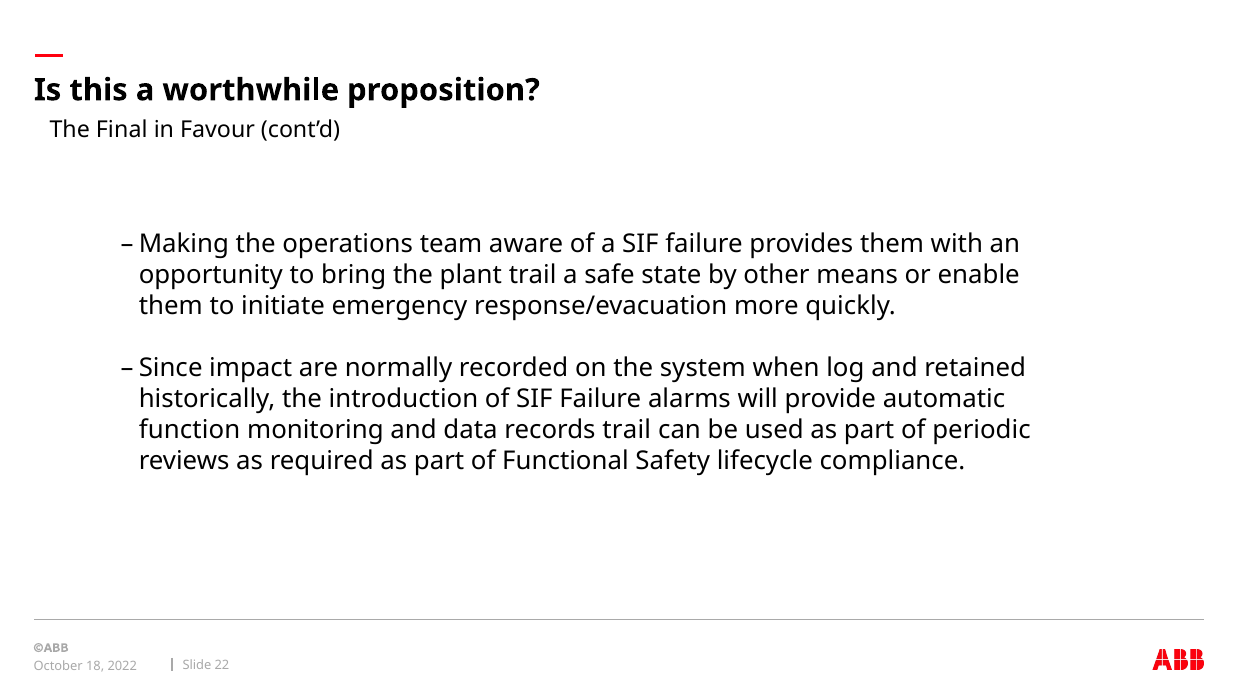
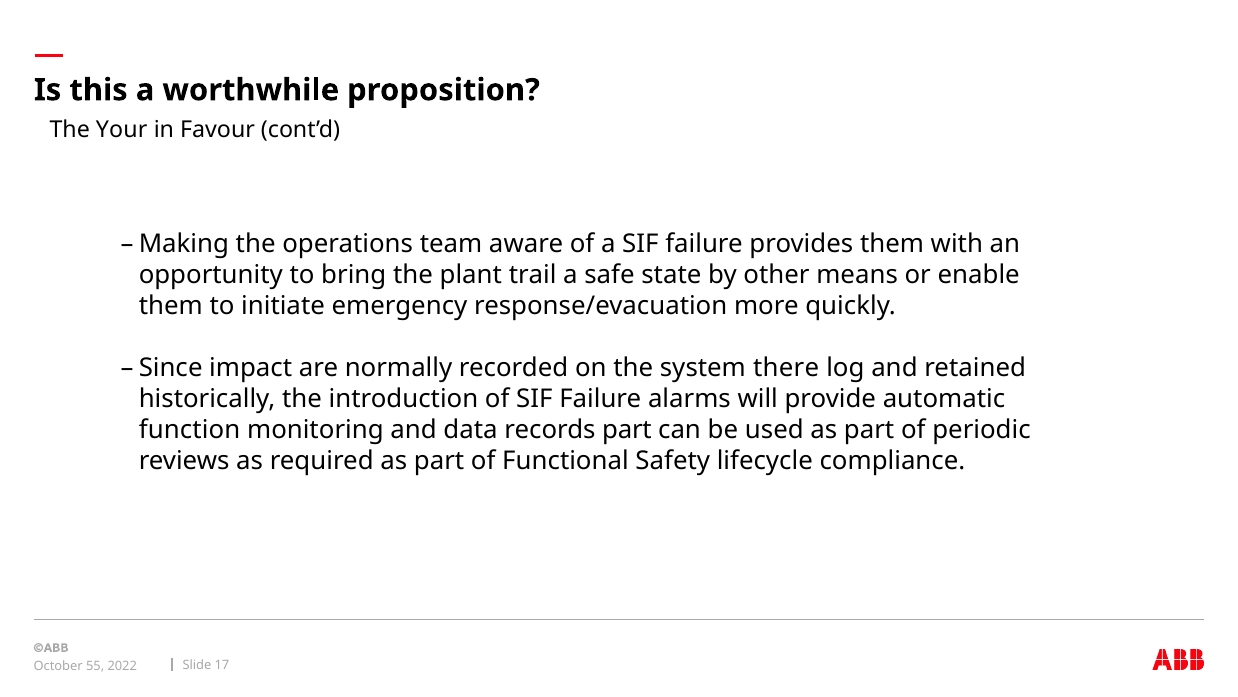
Final: Final -> Your (122, 130)
when: when -> there (786, 367)
records trail: trail -> part (627, 429)
18: 18 -> 55 (95, 666)
22: 22 -> 17 (222, 665)
